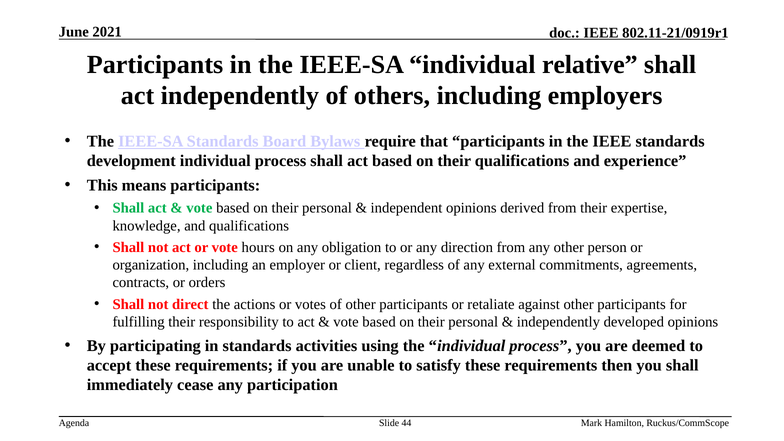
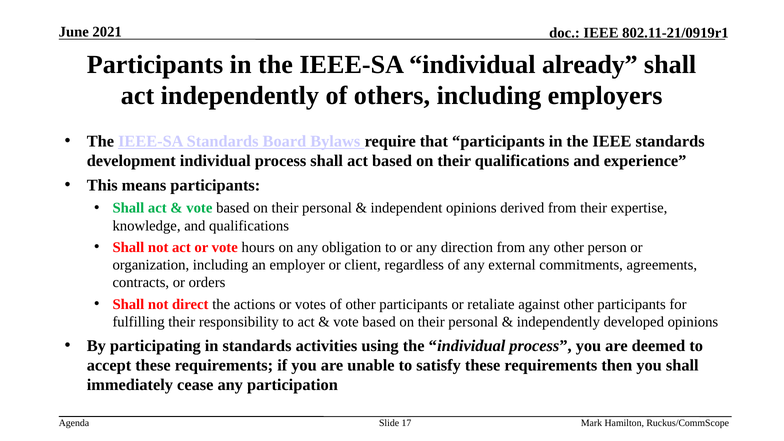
relative: relative -> already (590, 64)
44: 44 -> 17 (406, 423)
